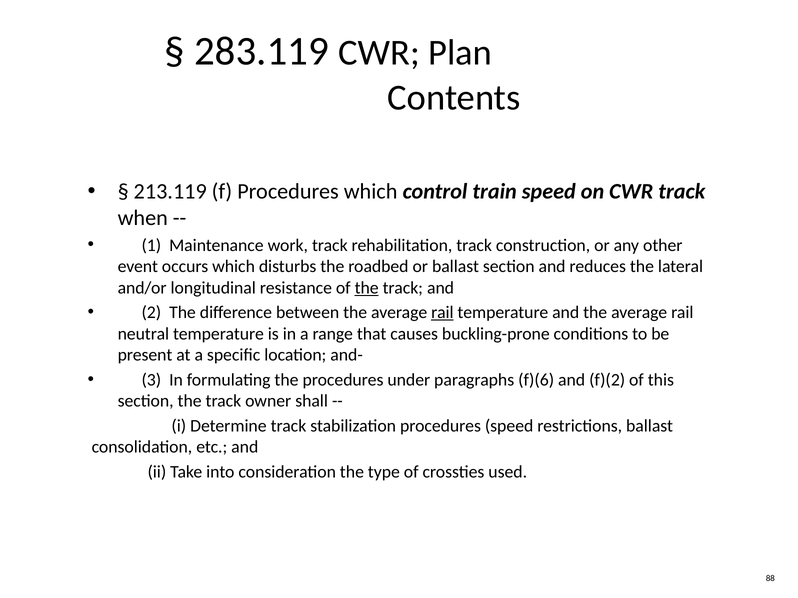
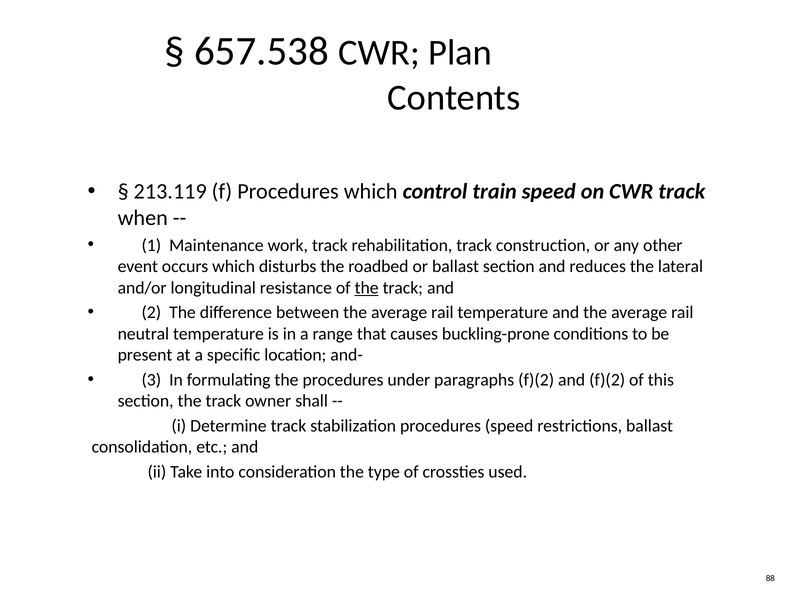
283.119: 283.119 -> 657.538 (261, 51)
rail underline: present -> none (442, 313)
paragraphs f)(6: f)(6 -> f)(2 (536, 380)
